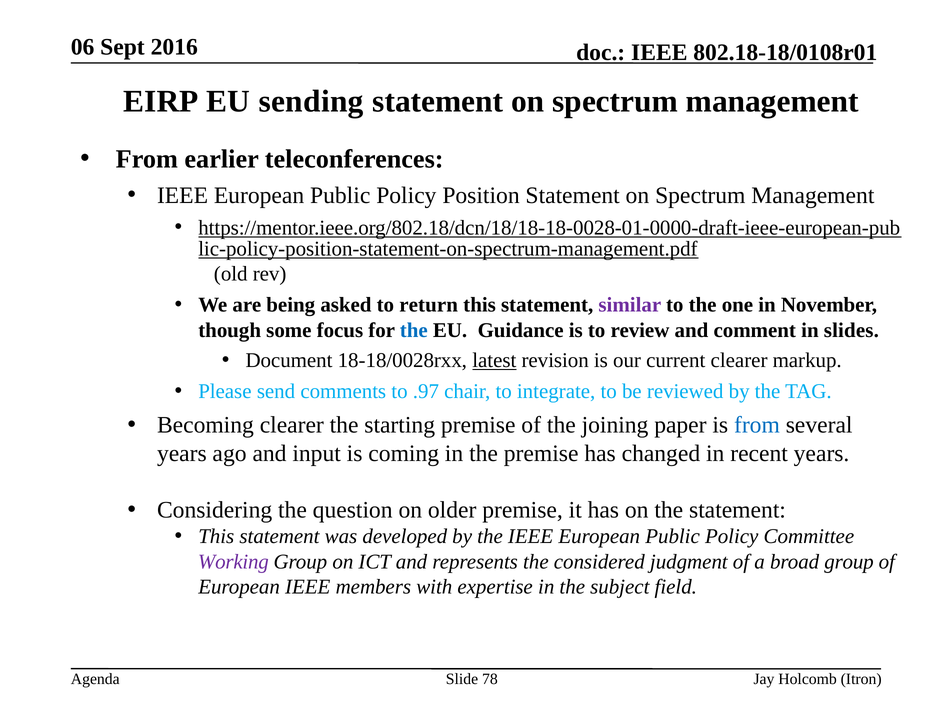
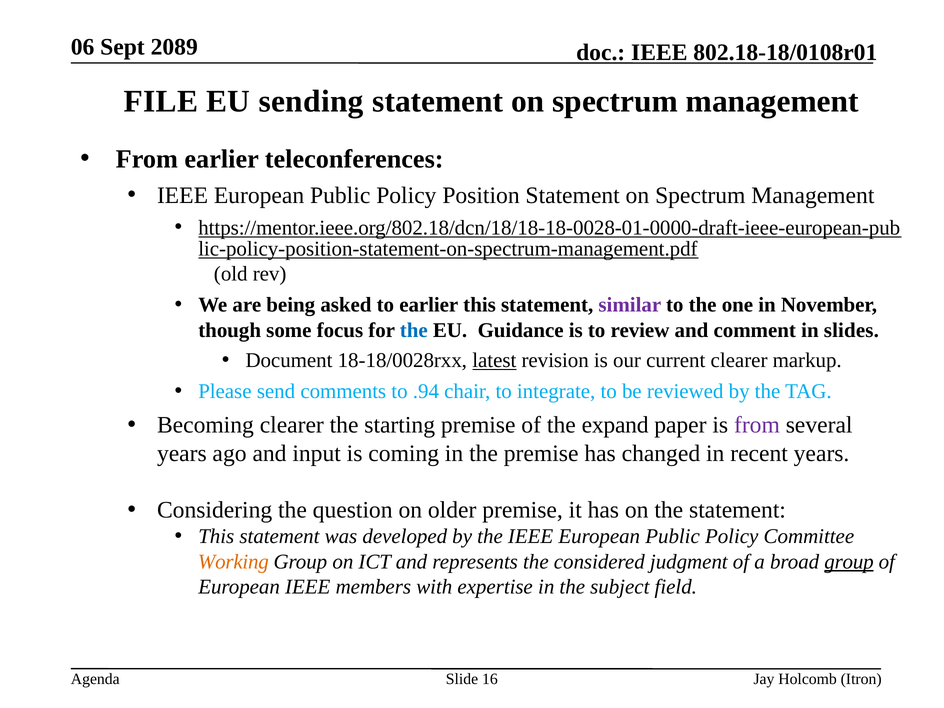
2016: 2016 -> 2089 (174, 47)
EIRP: EIRP -> FILE (161, 101)
to return: return -> earlier (429, 305)
.97: .97 -> .94 (426, 392)
joining: joining -> expand (615, 425)
from colour: blue -> purple (757, 425)
Working colour: purple -> orange (233, 562)
group underline: none -> present (849, 562)
78: 78 -> 16 (490, 679)
